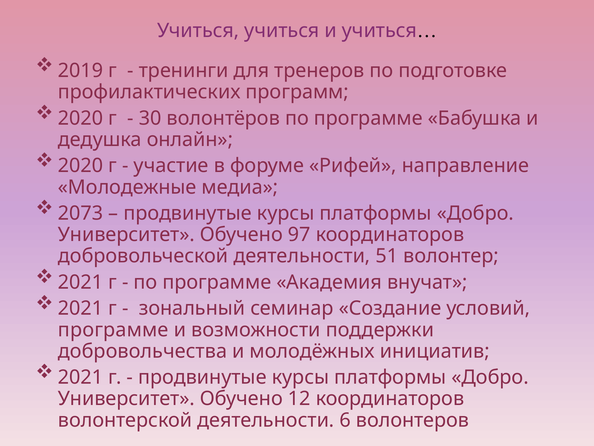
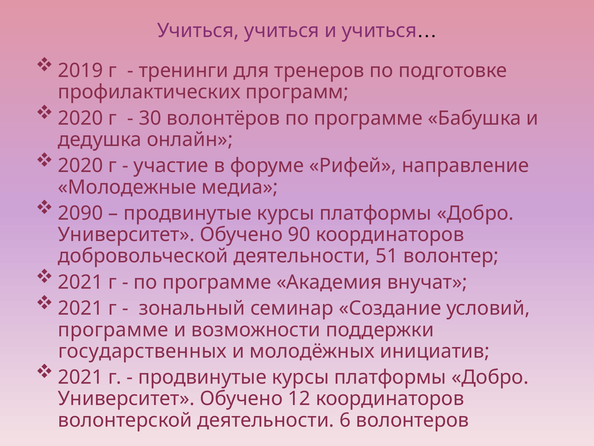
2073: 2073 -> 2090 (81, 213)
97: 97 -> 90 (299, 234)
добровольчества: добровольчества -> государственных (142, 351)
